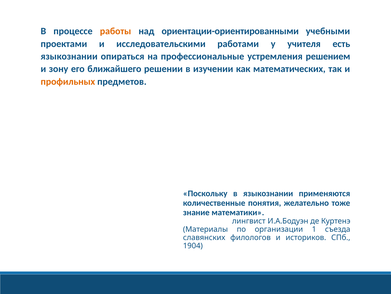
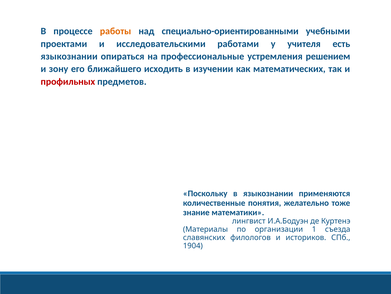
ориентации-ориентированными: ориентации-ориентированными -> специально-ориентированными (230, 31)
решении: решении -> исходить (163, 69)
профильных colour: orange -> red (68, 81)
